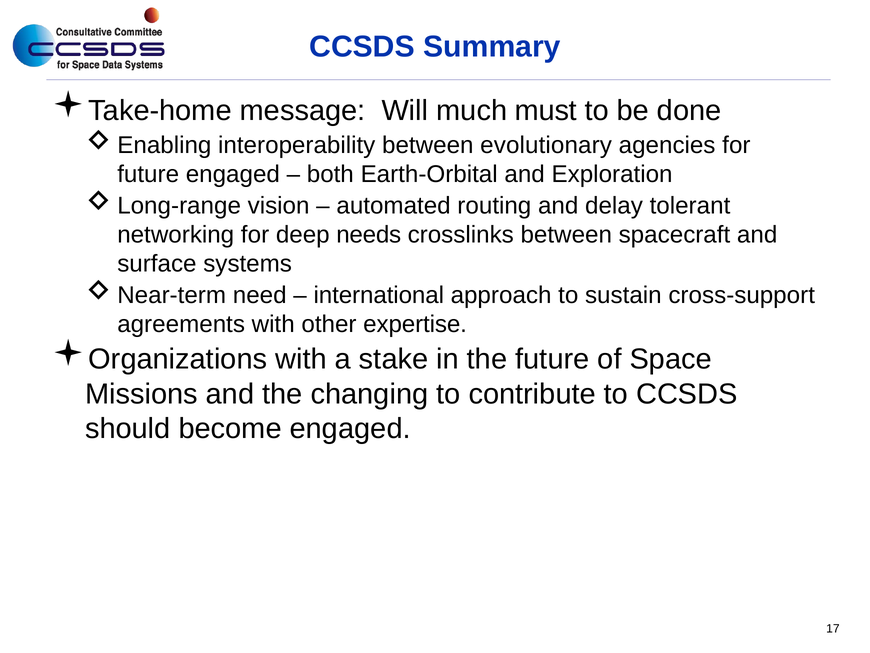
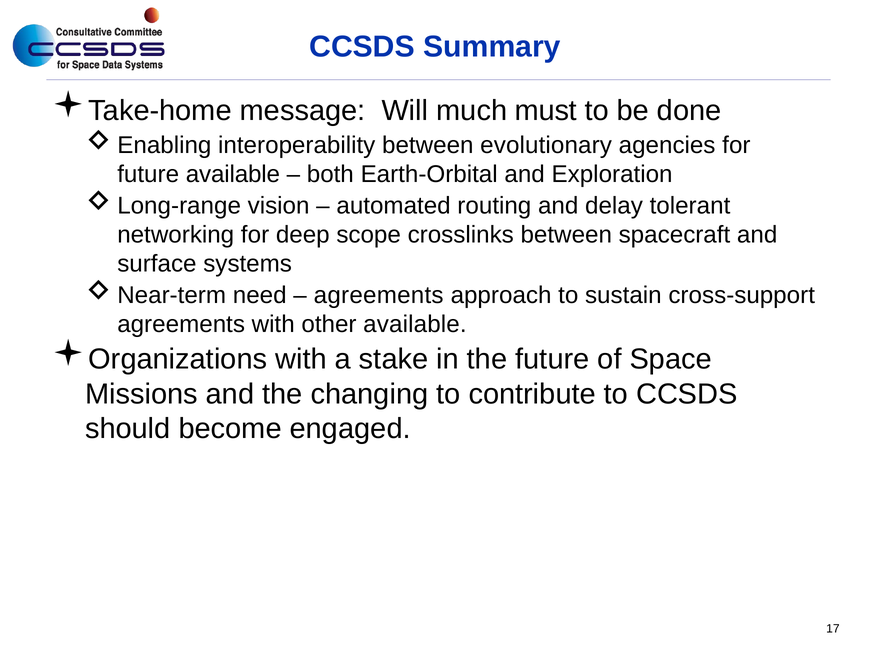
future engaged: engaged -> available (233, 174)
needs: needs -> scope (369, 235)
international: international -> agreements (379, 295)
other expertise: expertise -> available (415, 324)
